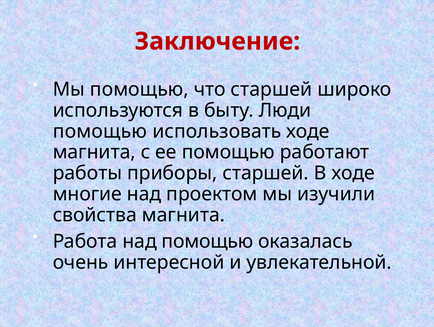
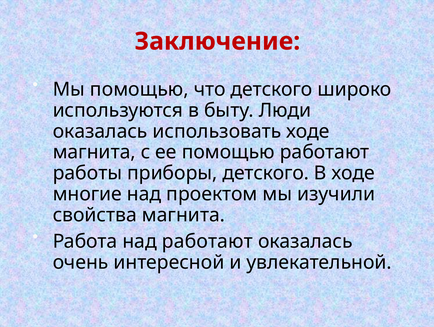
что старшей: старшей -> детского (272, 89)
помощью: помощью -> оказалась (100, 131)
приборы старшей: старшей -> детского (266, 173)
над помощью: помощью -> работают (207, 241)
